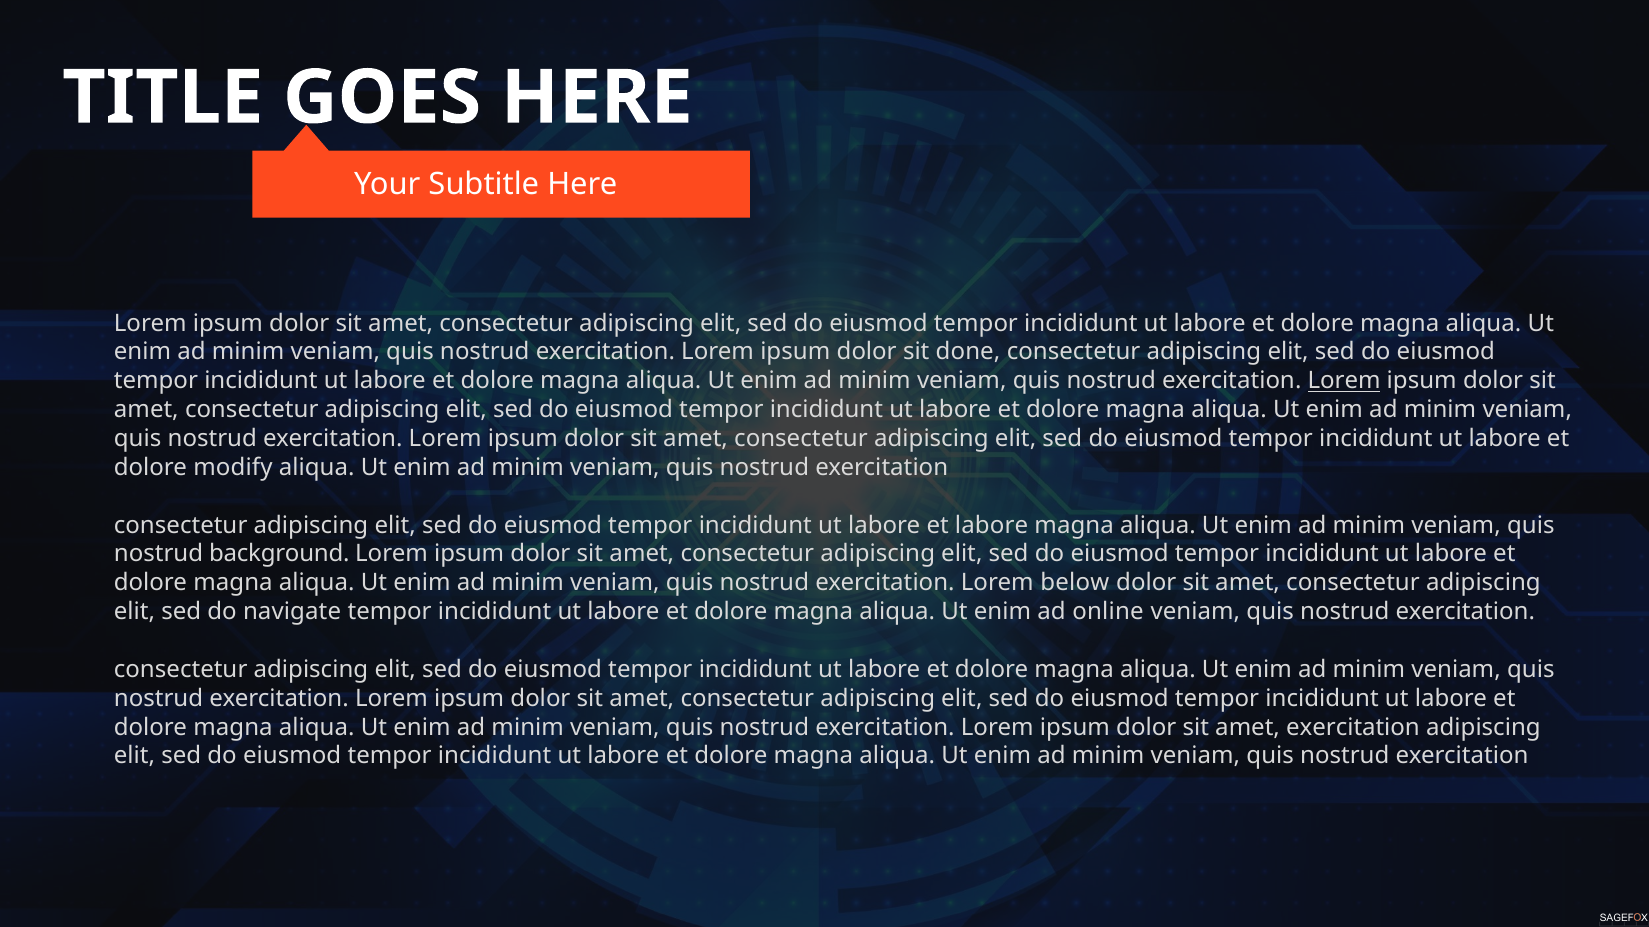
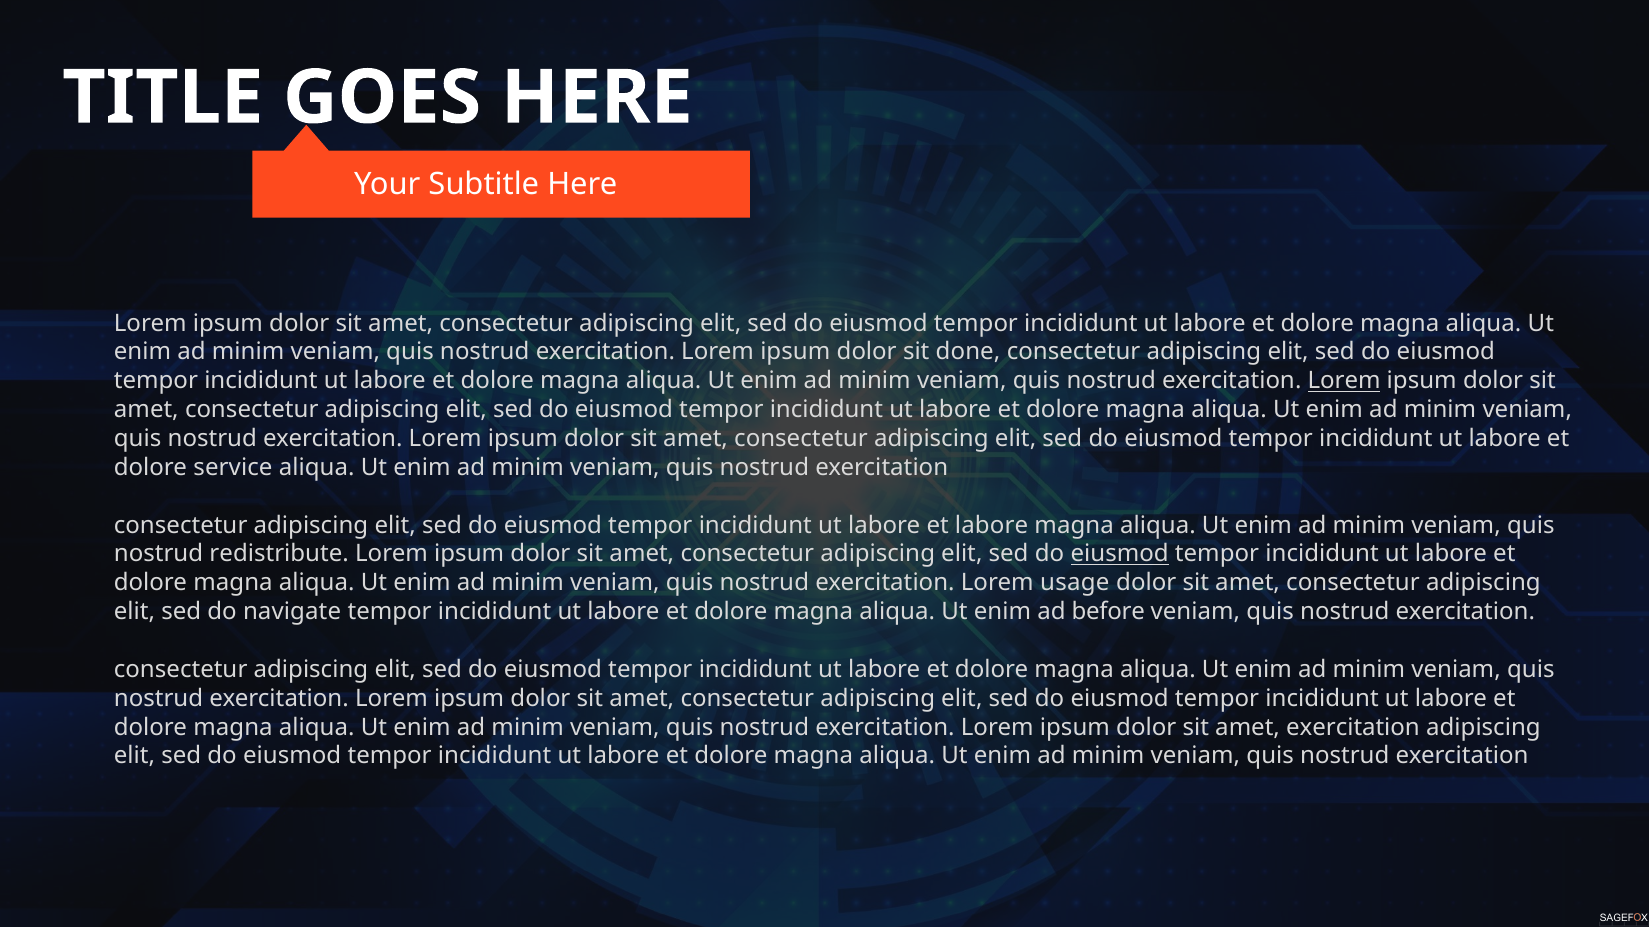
modify: modify -> service (233, 468)
background: background -> redistribute (279, 554)
eiusmod underline: none -> present (1120, 554)
below: below -> usage (1075, 583)
online: online -> before (1108, 612)
